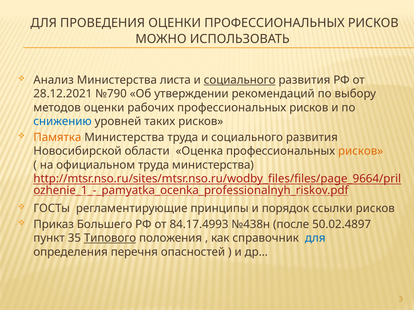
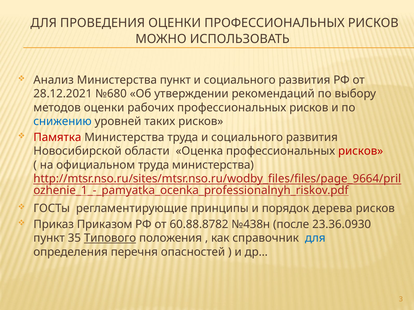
Министерства листа: листа -> пункт (175, 80)
социального underline: present -> none (240, 80)
№790: №790 -> №680 (111, 94)
Памятка colour: orange -> red (57, 138)
рисков colour: orange -> red (361, 151)
ссылки: ссылки -> дерева (332, 209)
Большего: Большего -> Приказом (105, 225)
84.17.4993: 84.17.4993 -> 60.88.8782 (199, 225)
50.02.4897: 50.02.4897 -> 23.36.0930 (342, 225)
